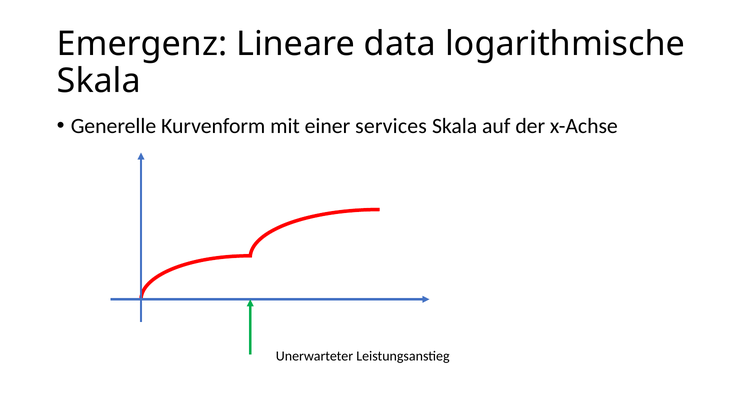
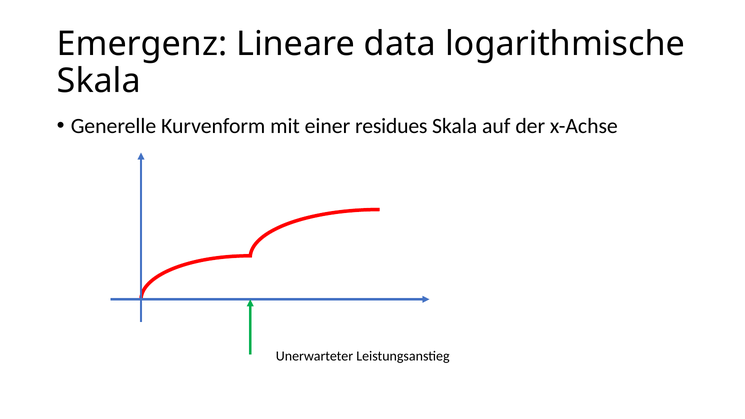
services: services -> residues (391, 126)
